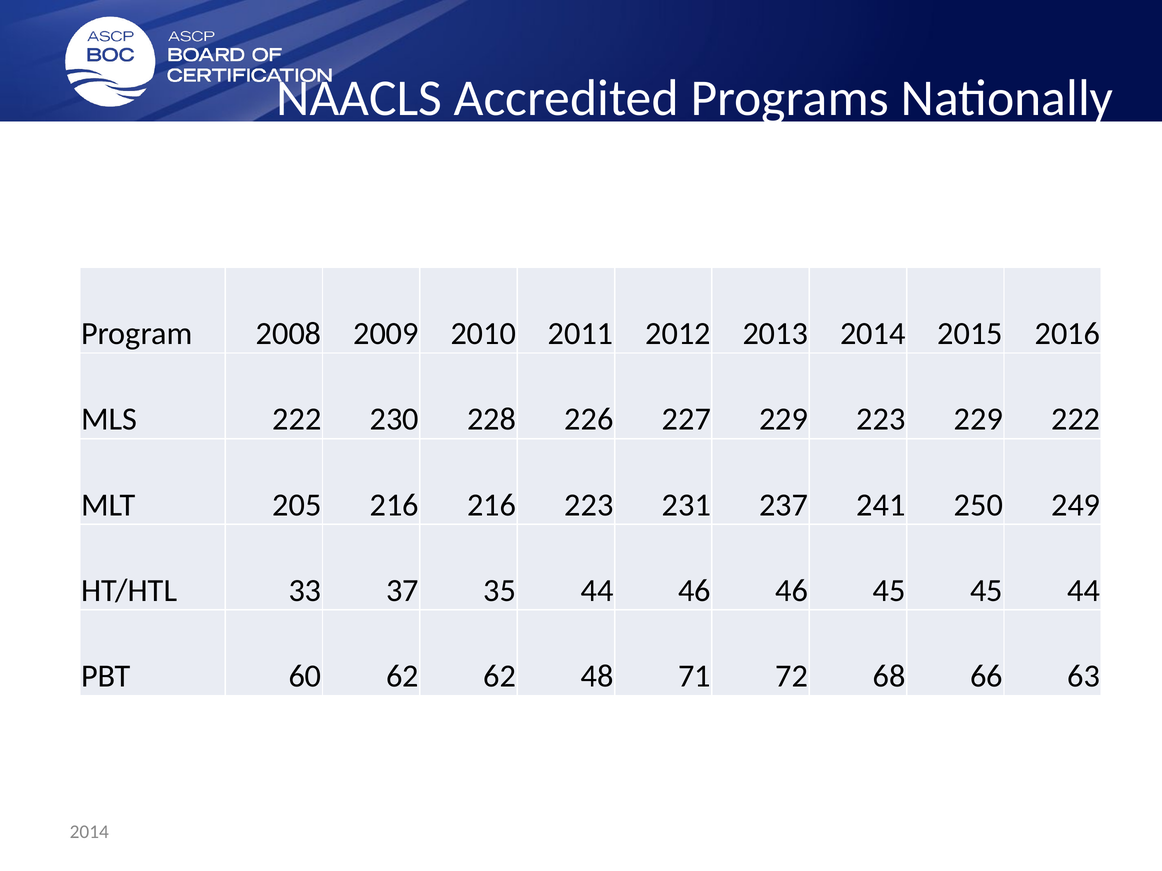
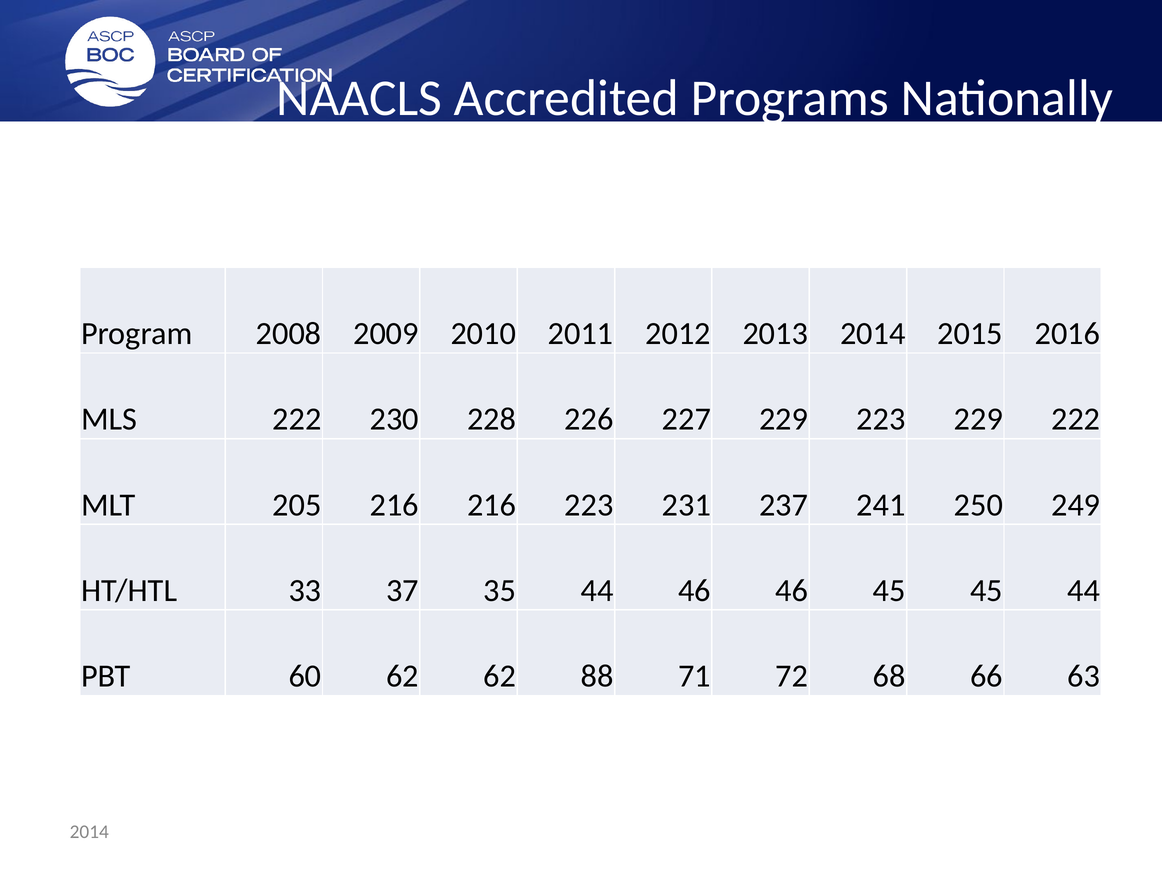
48: 48 -> 88 (597, 677)
